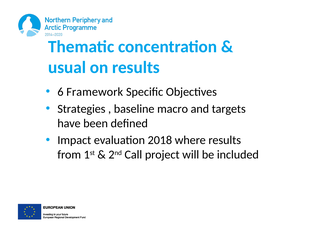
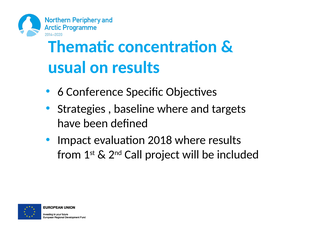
Framework: Framework -> Conference (95, 92)
baseline macro: macro -> where (173, 109)
